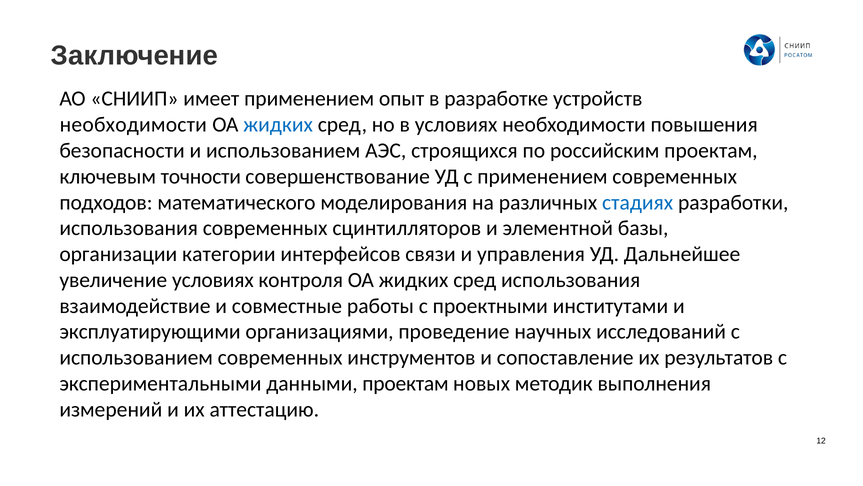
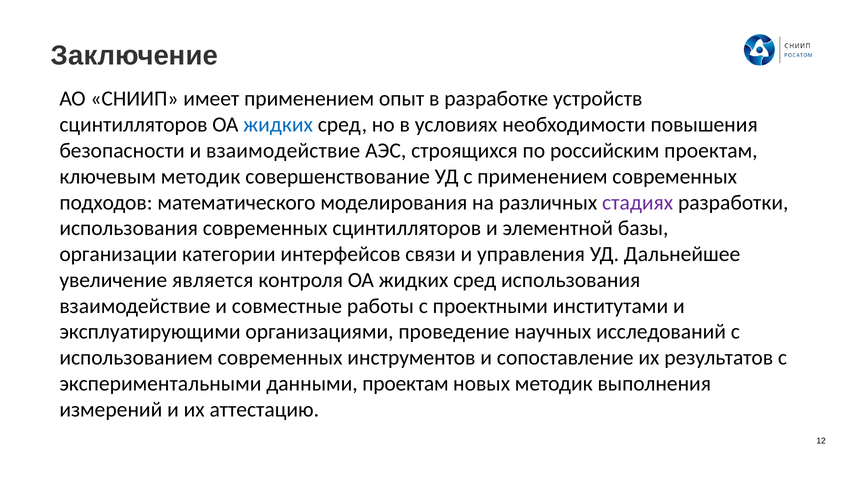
необходимости: необходимости -> сцинтилляторов (133, 125)
и использованием: использованием -> взаимодействие (283, 151)
ключевым точности: точности -> методик (201, 176)
стадиях colour: blue -> purple (638, 202)
увеличение условиях: условиях -> является (213, 280)
